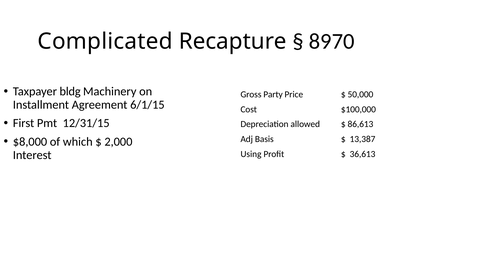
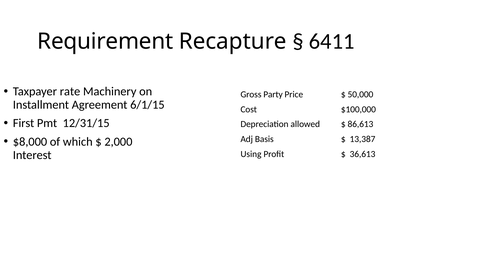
Complicated: Complicated -> Requirement (105, 41)
8970: 8970 -> 6411 (332, 41)
bldg: bldg -> rate (70, 91)
